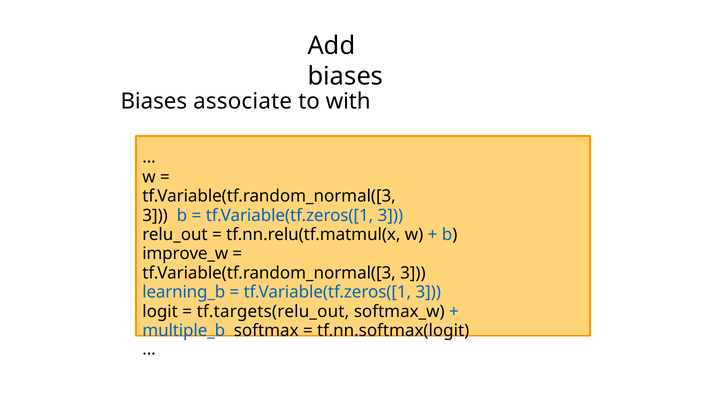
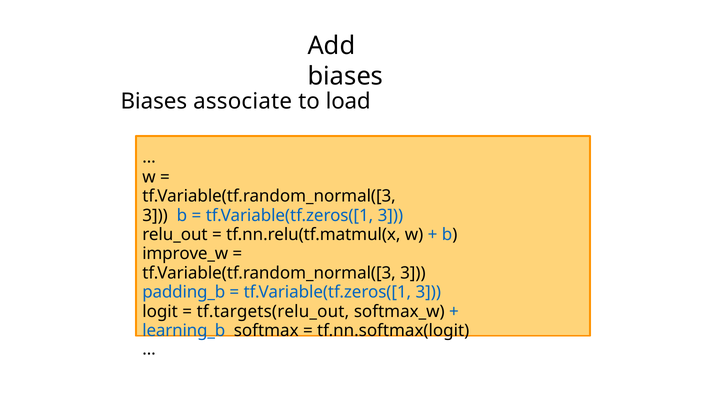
with: with -> load (348, 101)
learning_b: learning_b -> padding_b (184, 292)
multiple_b: multiple_b -> learning_b (184, 330)
